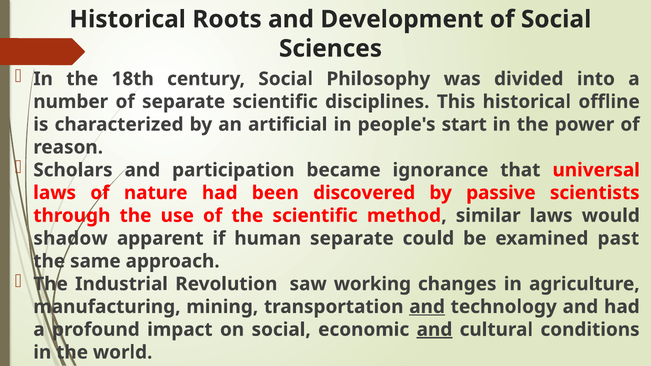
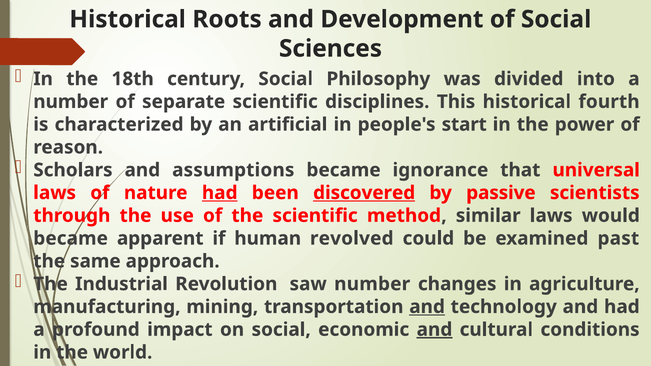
offline: offline -> fourth (609, 102)
participation: participation -> assumptions (233, 170)
had underline: none -> present (220, 193)
discovered underline: none -> present (364, 193)
shadow: shadow -> became (71, 239)
human separate: separate -> revolved (352, 239)
saw working: working -> number (372, 284)
